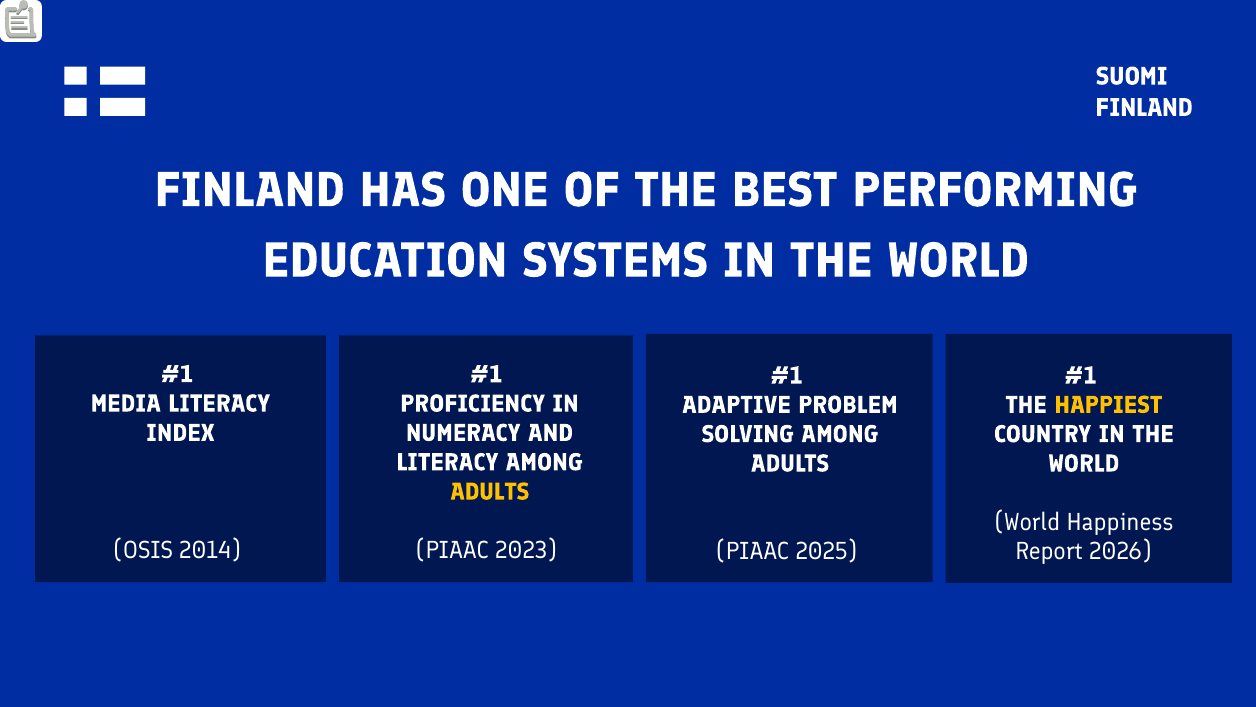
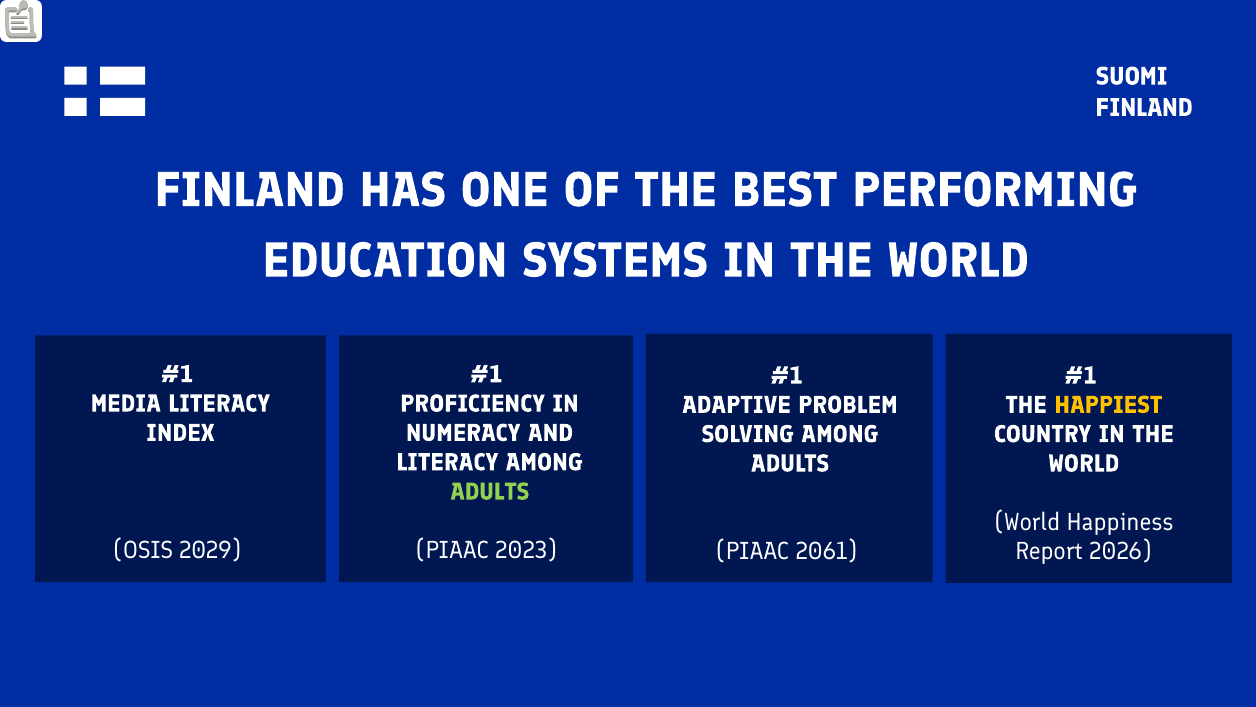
ADULTS colour: yellow -> light green (490, 491)
2014: 2014 -> 2029 (210, 550)
2025: 2025 -> 2061 (827, 551)
